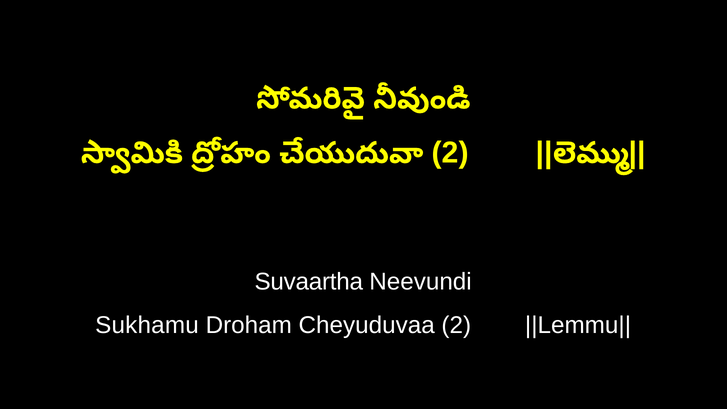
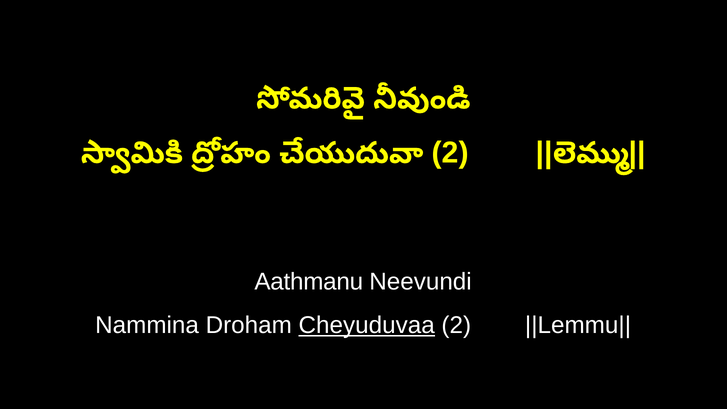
Suvaartha: Suvaartha -> Aathmanu (309, 282)
Sukhamu: Sukhamu -> Nammina (147, 325)
Cheyuduvaa underline: none -> present (367, 325)
